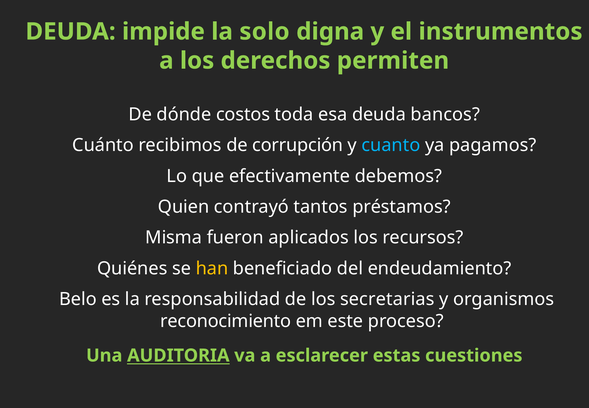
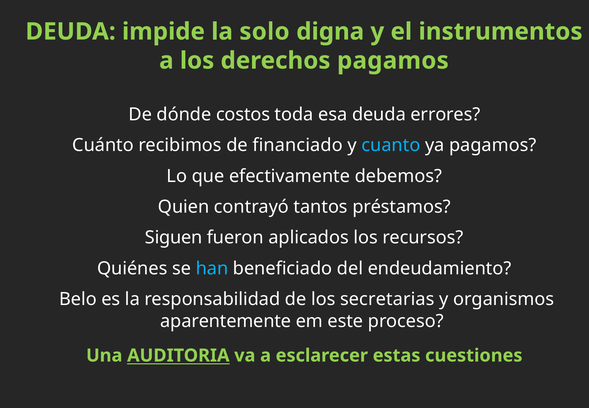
derechos permiten: permiten -> pagamos (393, 61)
bancos: bancos -> errores (445, 114)
corrupción: corrupción -> financiado (298, 145)
Misma: Misma -> Siguen (174, 238)
han colour: yellow -> light blue (212, 268)
reconocimiento: reconocimiento -> aparentemente (226, 321)
